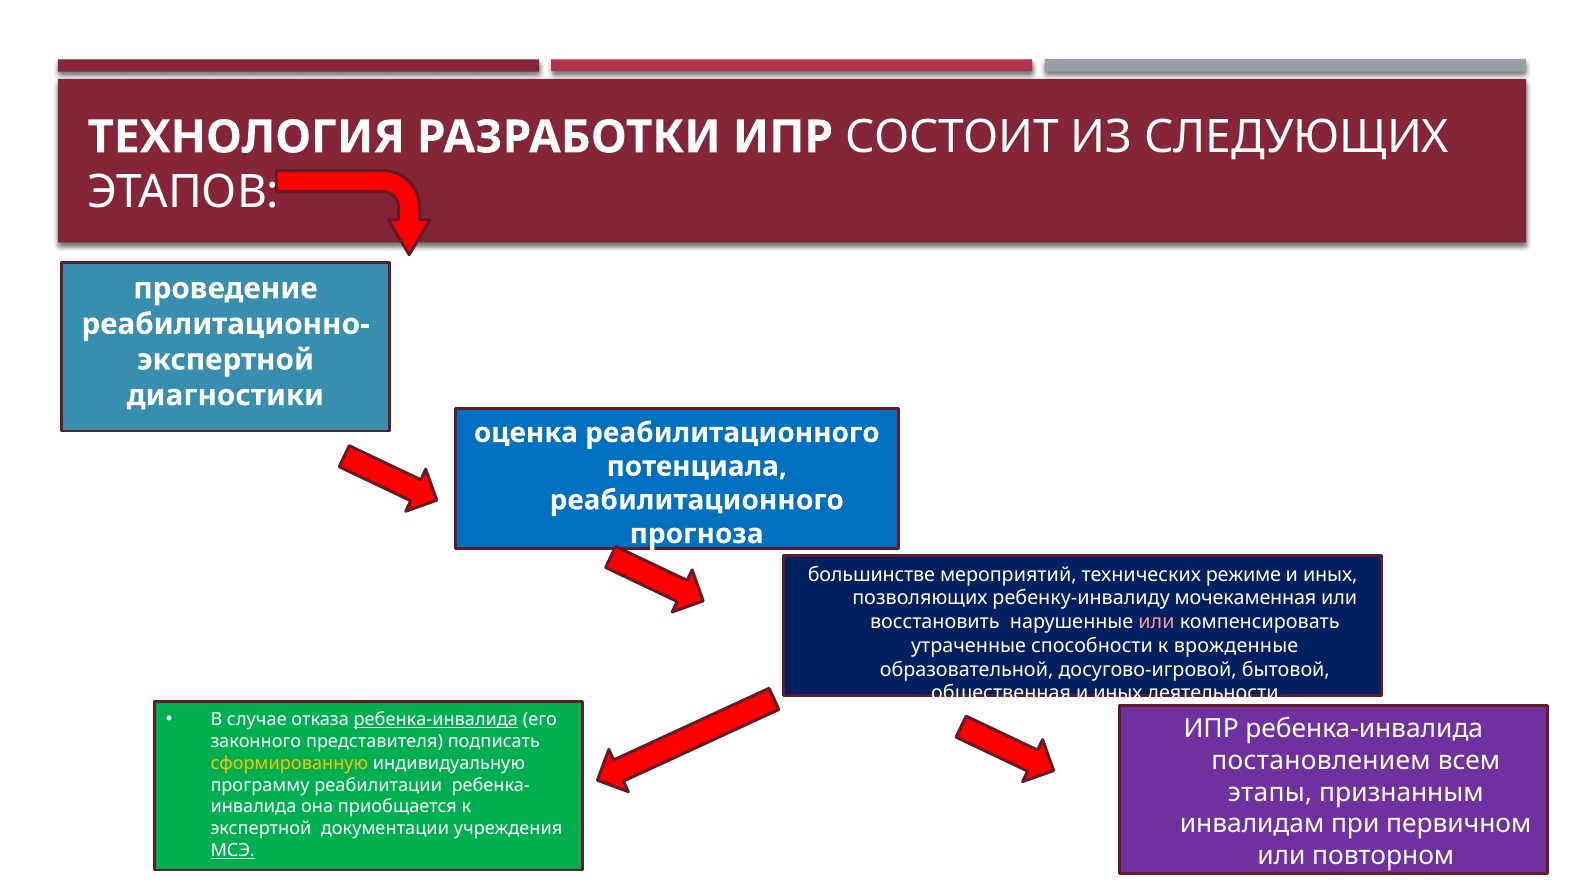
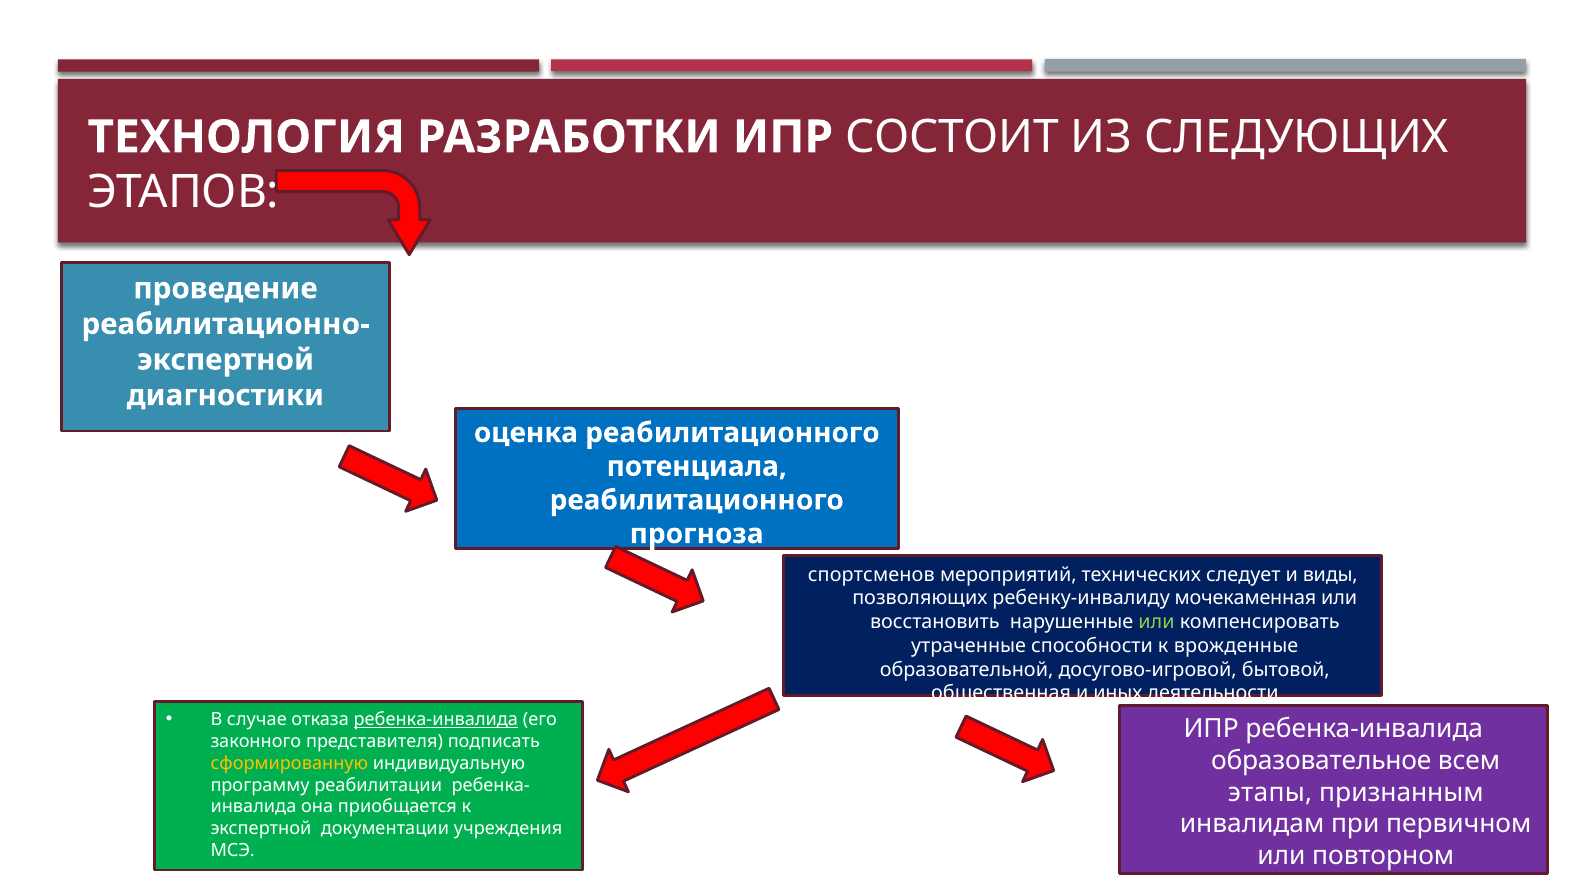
большинстве: большинстве -> спортсменов (871, 575)
режиме: режиме -> следует (1243, 575)
иных: иных -> виды (1330, 575)
или colour: pink -> light green (1157, 622)
постановлением: постановлением -> образовательное (1321, 761)
МСЭ underline: present -> none (233, 851)
